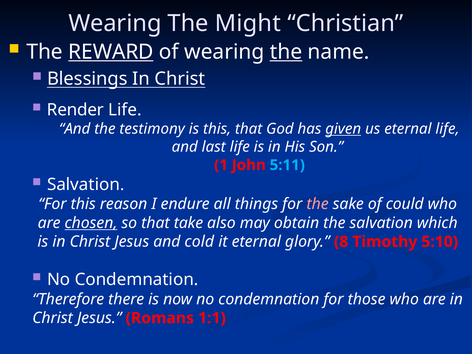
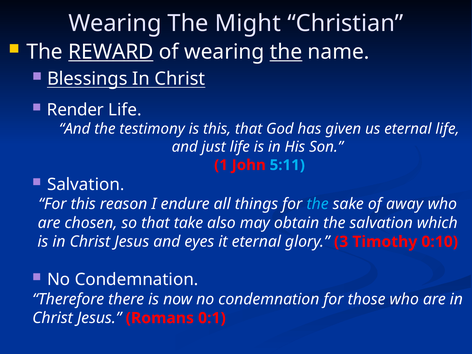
given underline: present -> none (343, 129)
last: last -> just (214, 147)
the colour: pink -> light blue (318, 204)
could: could -> away (405, 204)
chosen underline: present -> none (91, 223)
cold: cold -> eyes (199, 242)
8: 8 -> 3 (341, 242)
5:10: 5:10 -> 0:10 (440, 242)
1:1: 1:1 -> 0:1 (212, 318)
